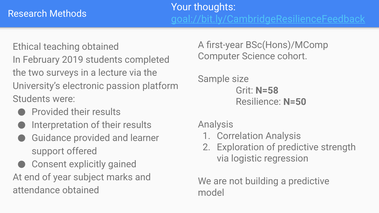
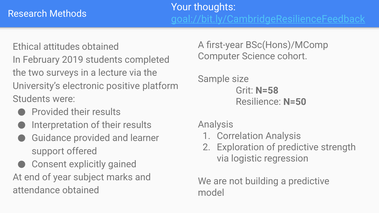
teaching: teaching -> attitudes (62, 47)
passion: passion -> positive (123, 86)
